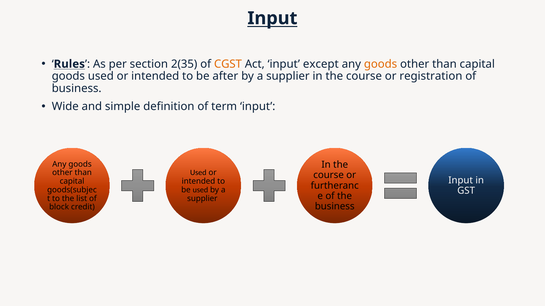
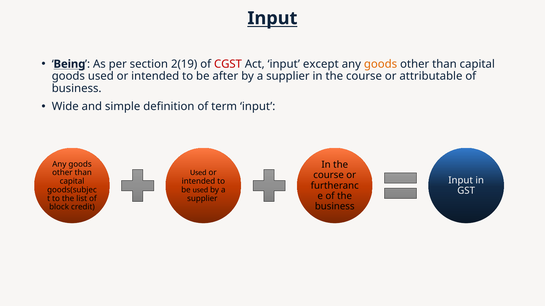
Rules: Rules -> Being (69, 64)
2(35: 2(35 -> 2(19 (184, 64)
CGST colour: orange -> red (228, 64)
registration: registration -> attributable (431, 76)
